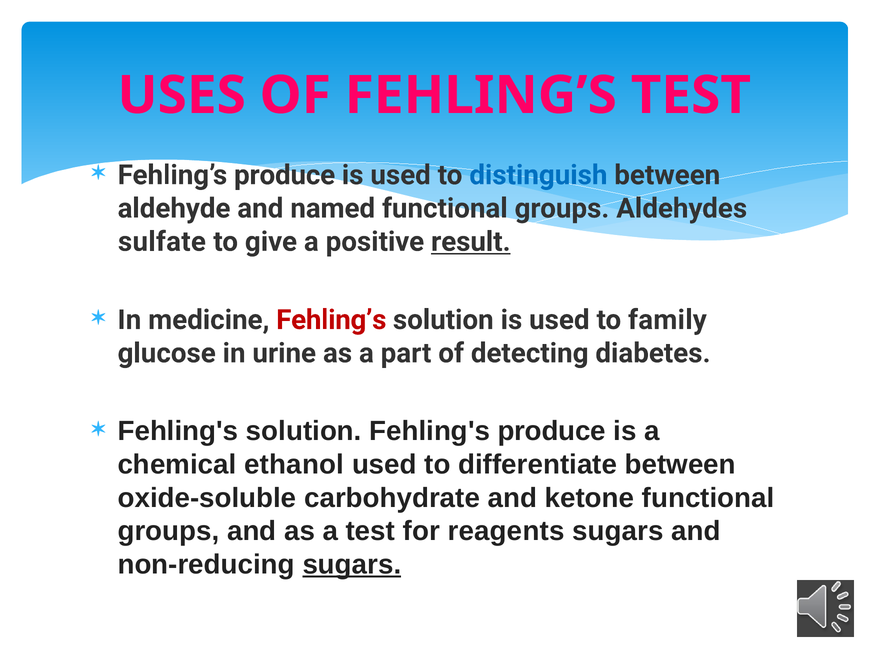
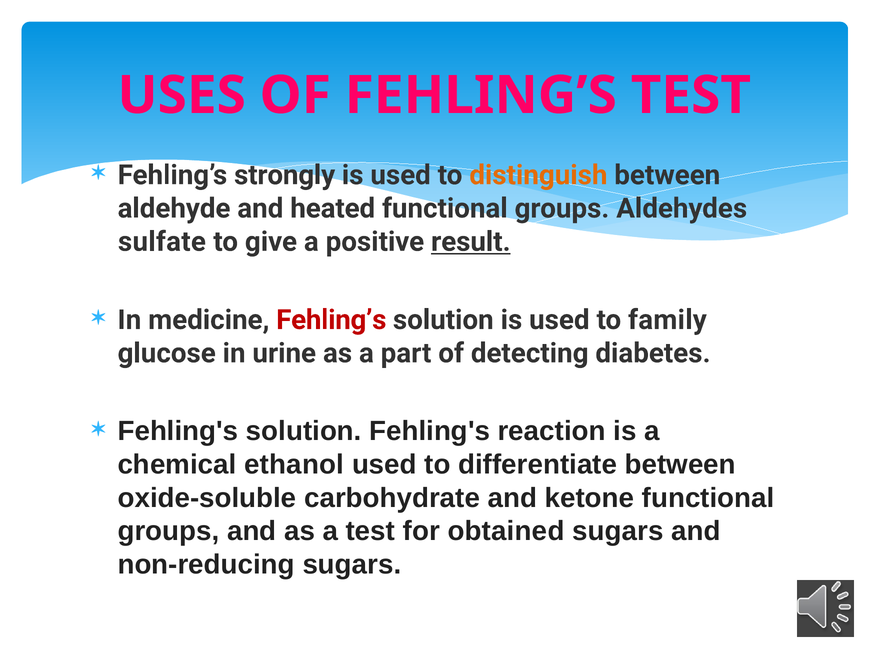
Fehling’s produce: produce -> strongly (285, 175)
distinguish colour: blue -> orange (538, 175)
named: named -> heated (333, 208)
Fehling's produce: produce -> reaction (552, 431)
reagents: reagents -> obtained (506, 531)
sugars underline: present -> none (352, 564)
